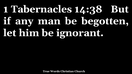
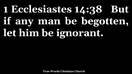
Tabernacles: Tabernacles -> Ecclesiastes (41, 9)
